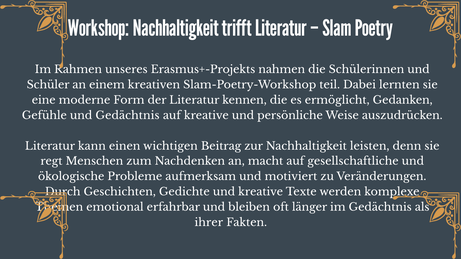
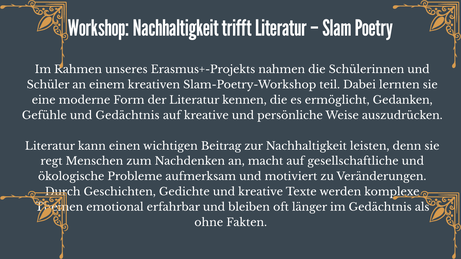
ihrer: ihrer -> ohne (209, 223)
